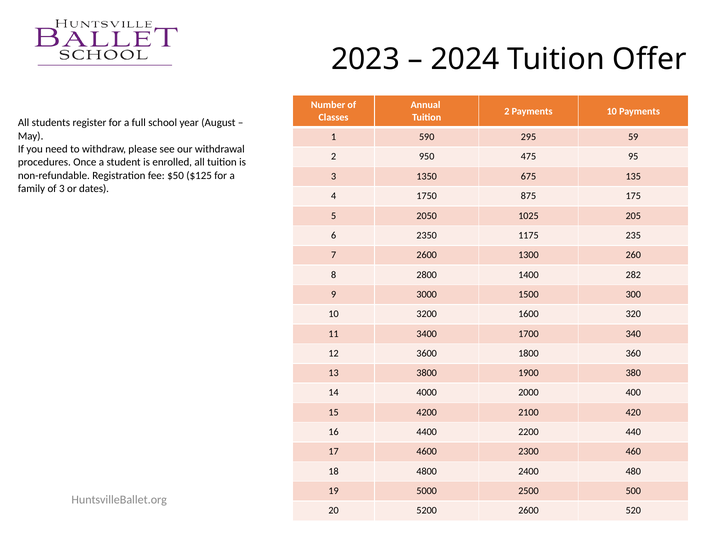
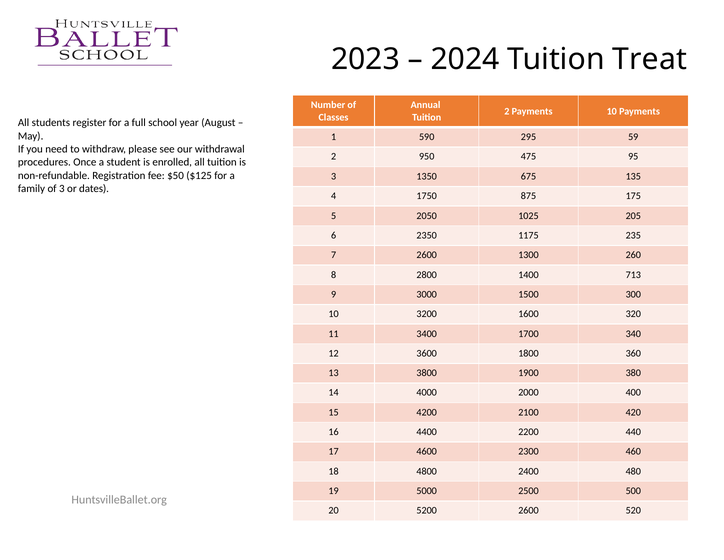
Offer: Offer -> Treat (650, 59)
282: 282 -> 713 (633, 274)
